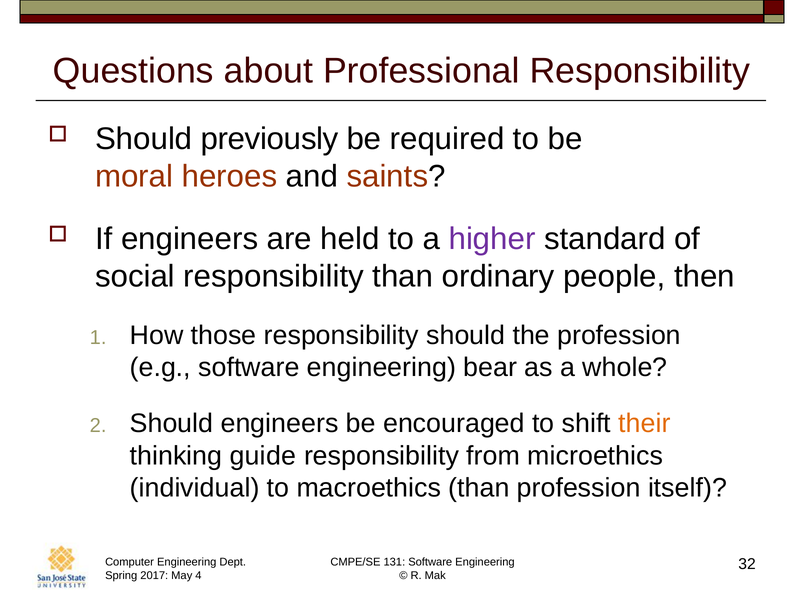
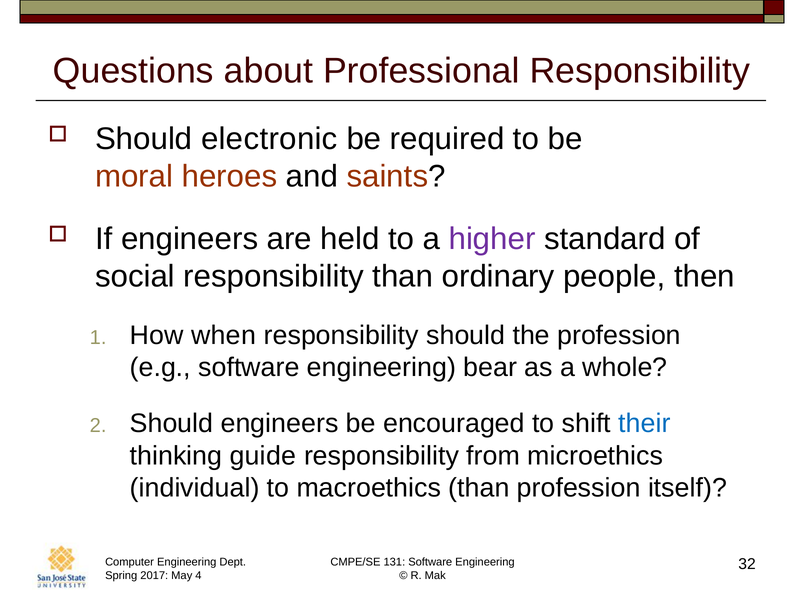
previously: previously -> electronic (269, 139)
those: those -> when (223, 335)
their colour: orange -> blue (644, 424)
